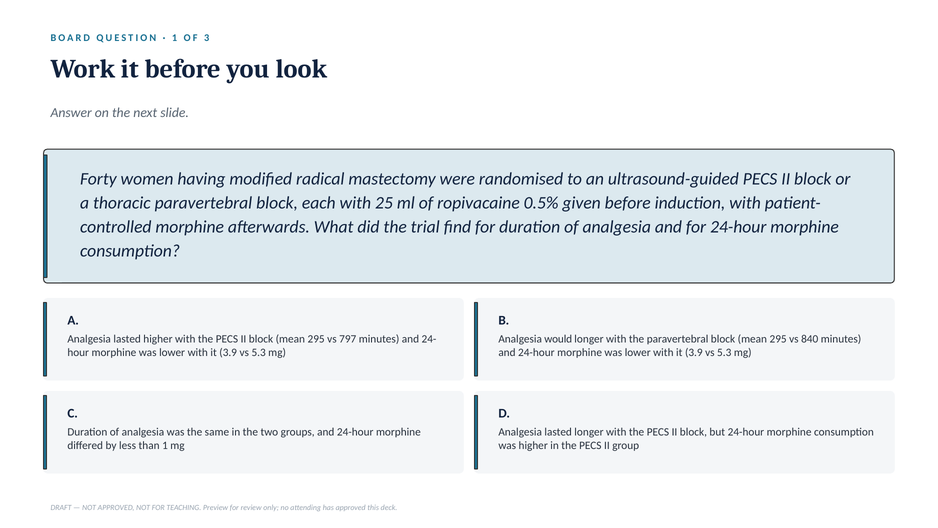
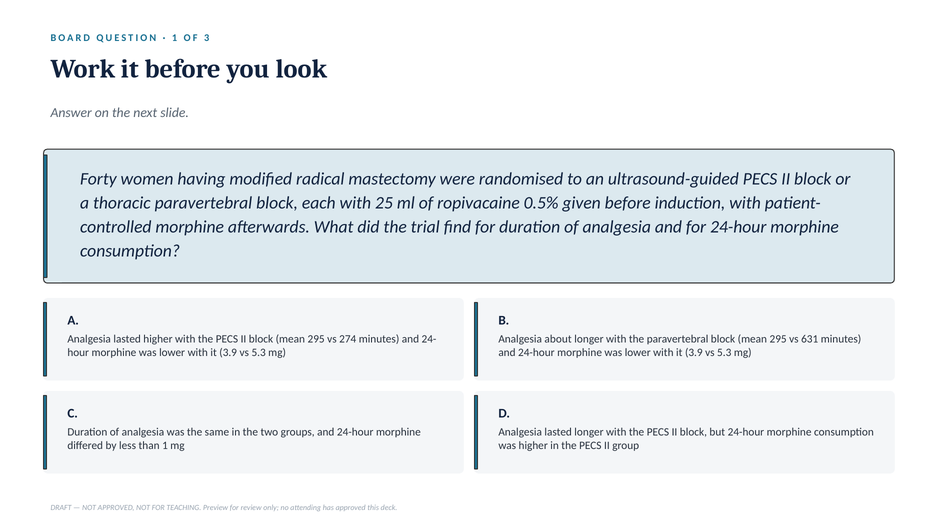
797: 797 -> 274 (348, 339)
would: would -> about (558, 339)
840: 840 -> 631 (810, 339)
